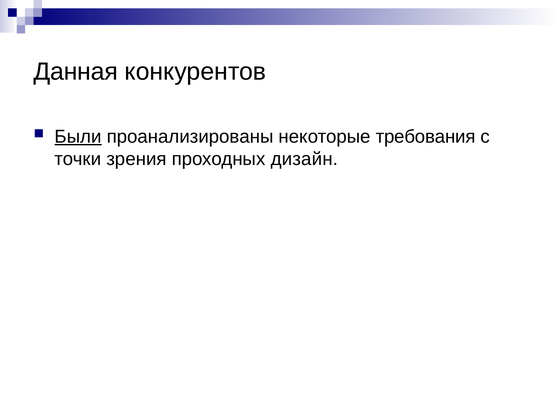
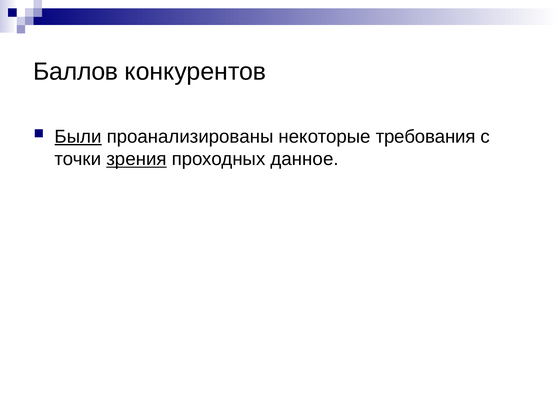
Данная: Данная -> Баллов (76, 72)
зрения underline: none -> present (136, 159)
дизайн: дизайн -> данное (305, 159)
